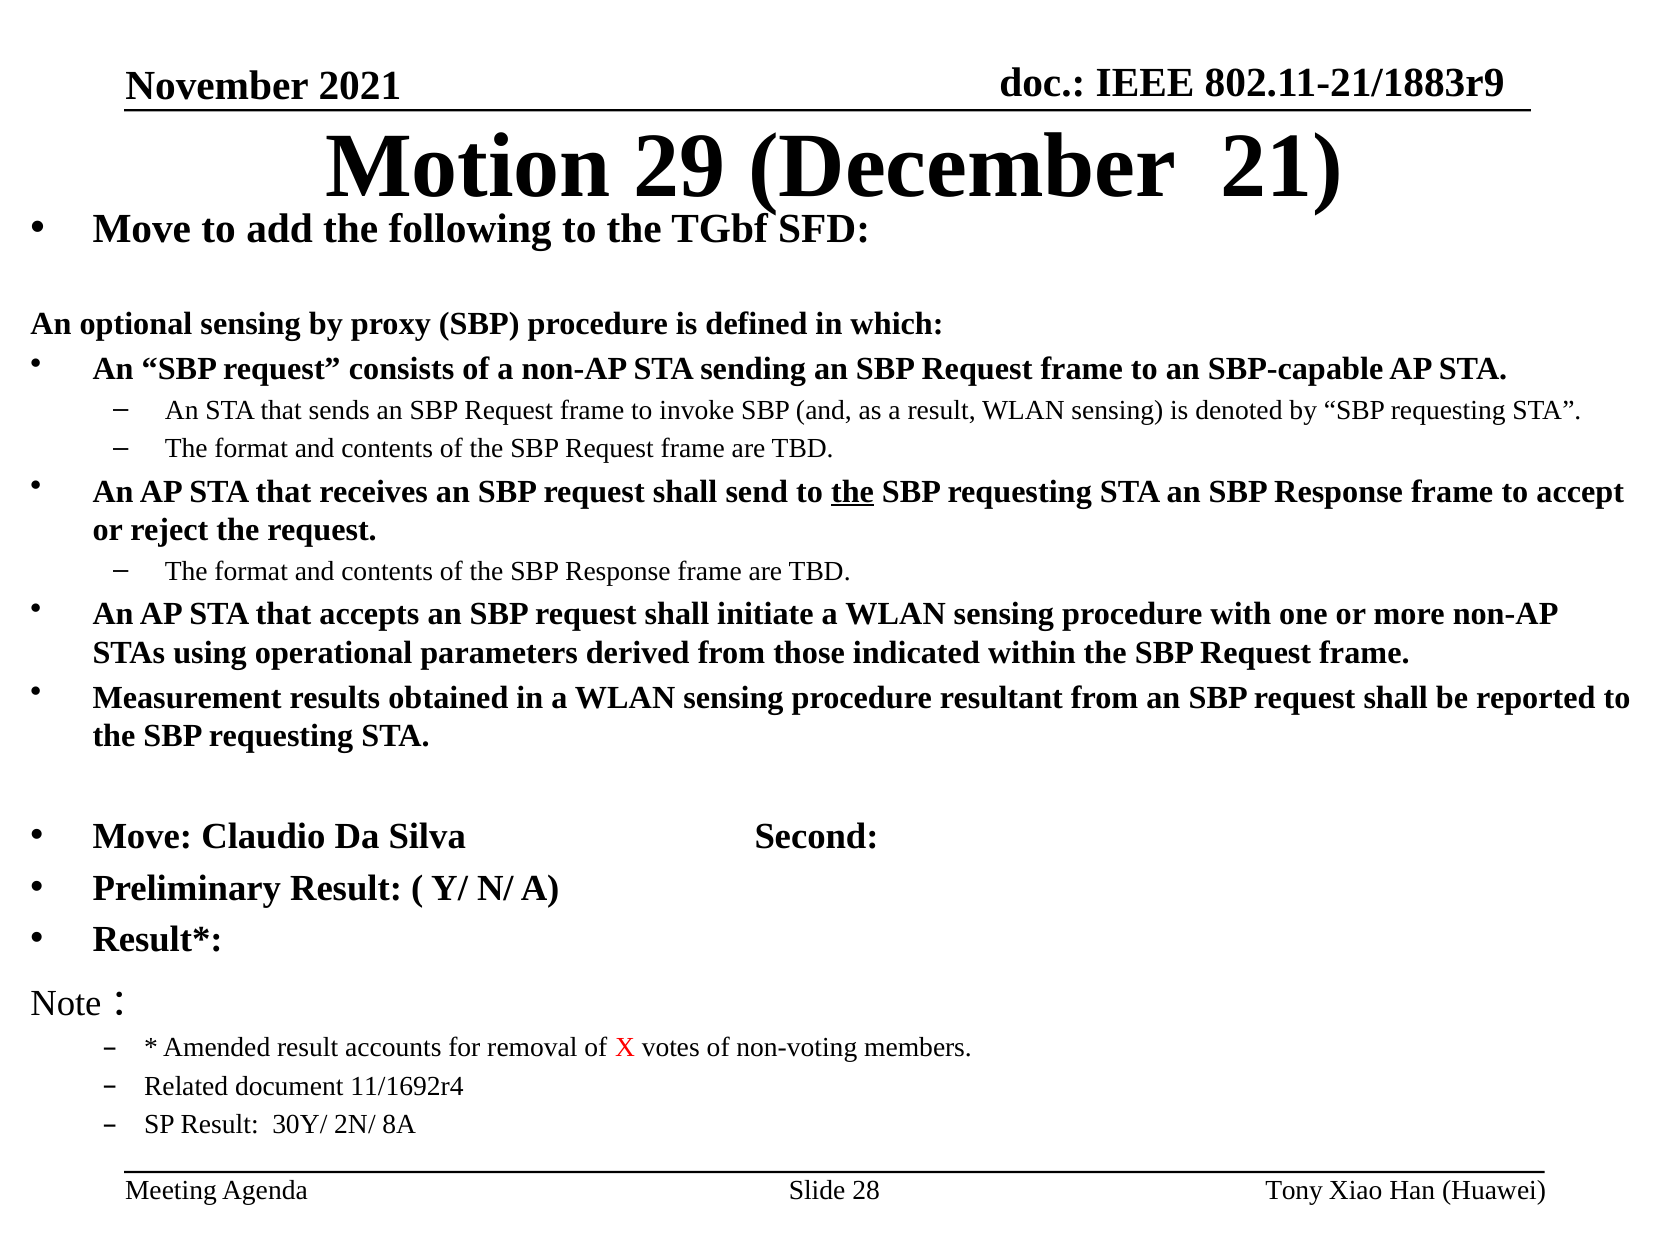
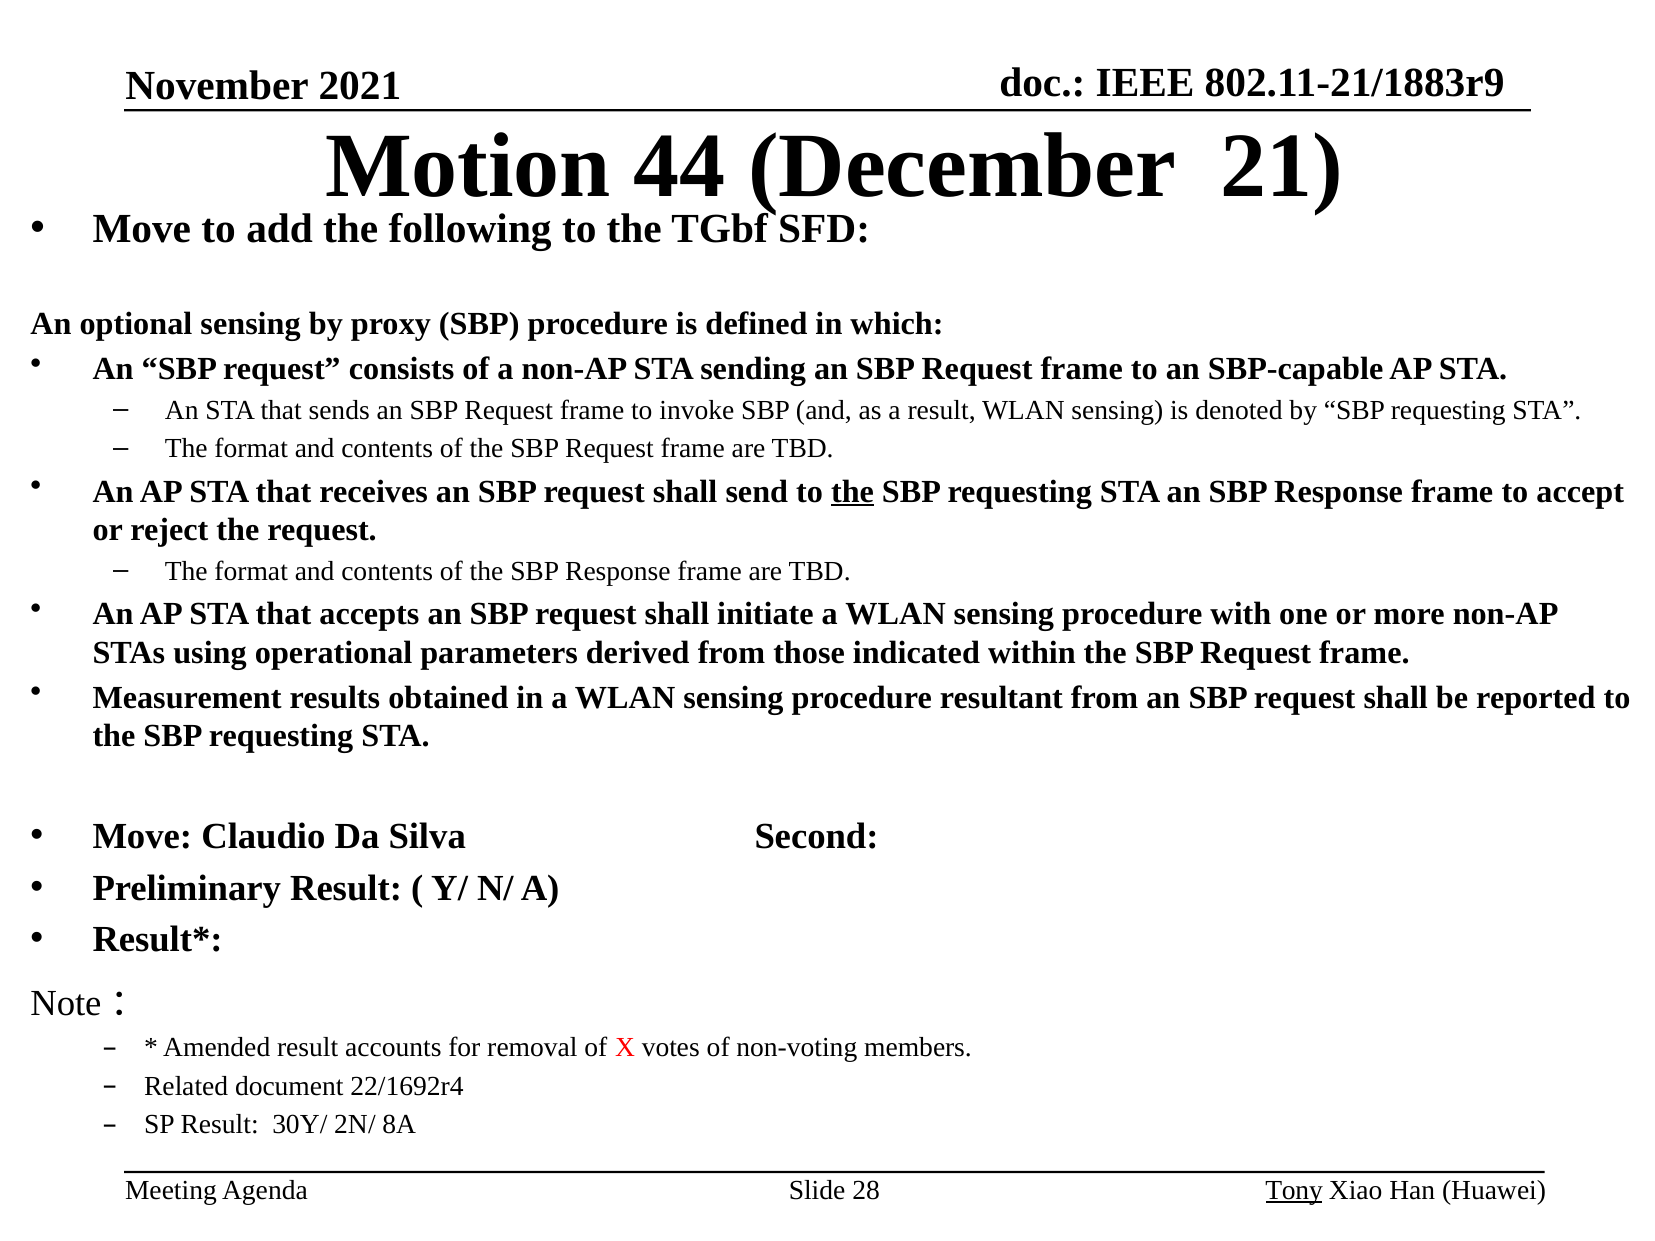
29: 29 -> 44 (680, 166)
11/1692r4: 11/1692r4 -> 22/1692r4 (407, 1086)
Tony underline: none -> present (1294, 1190)
